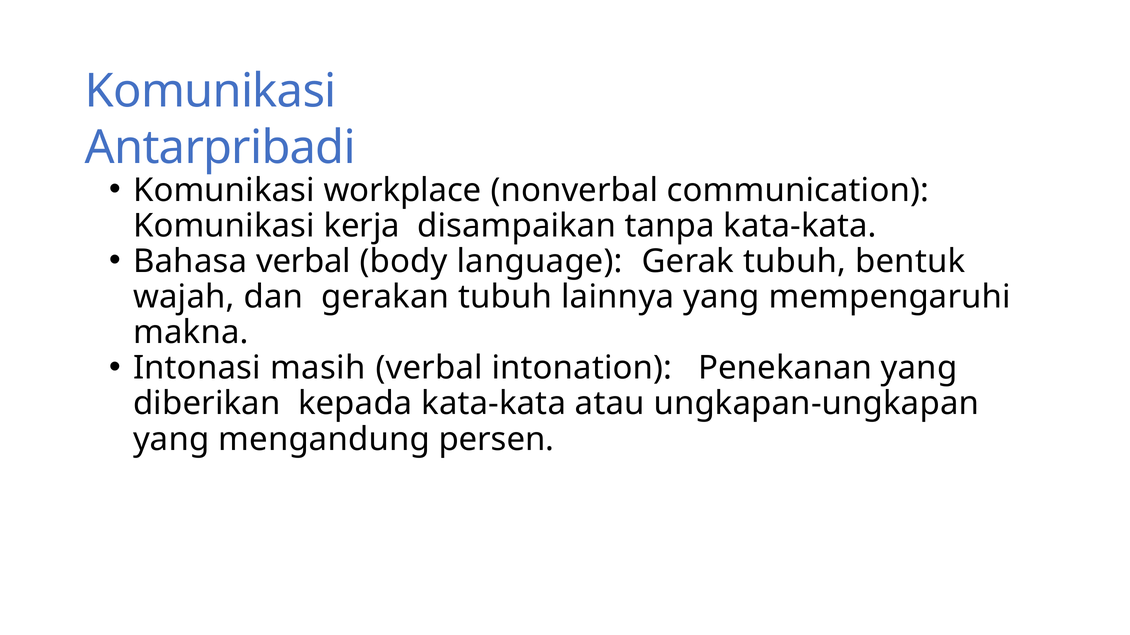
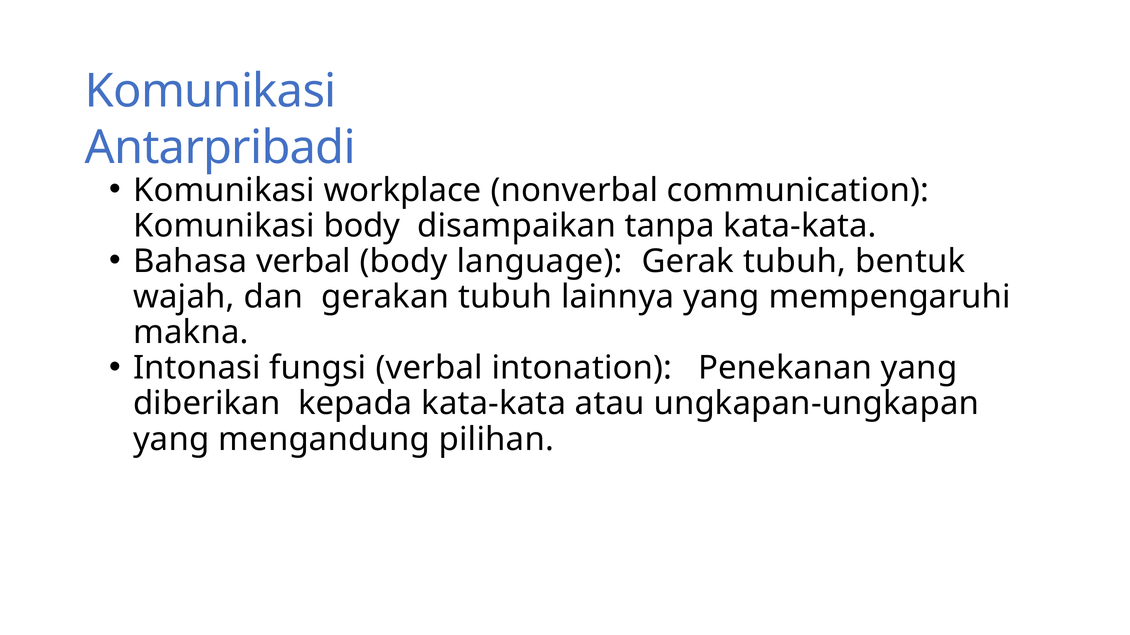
Komunikasi kerja: kerja -> body (362, 226)
masih: masih -> fungsi (318, 368)
persen: persen -> pilihan (496, 440)
